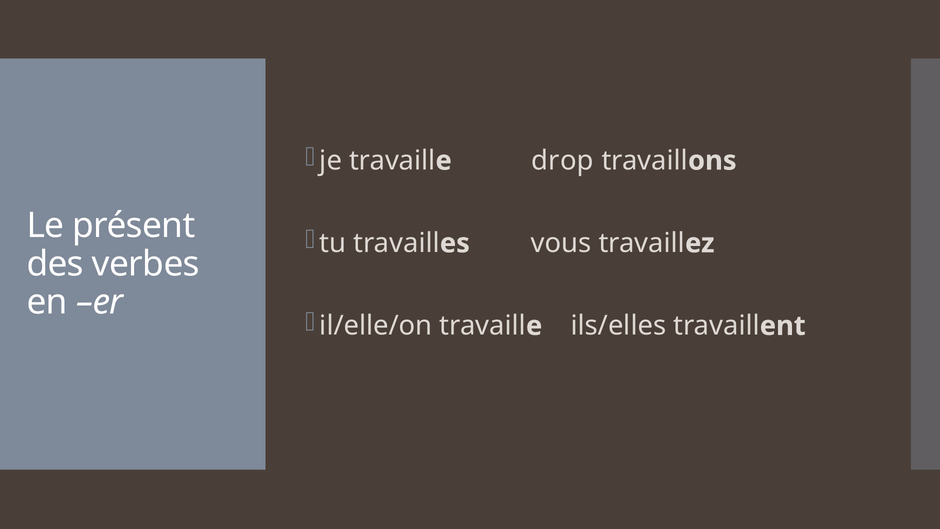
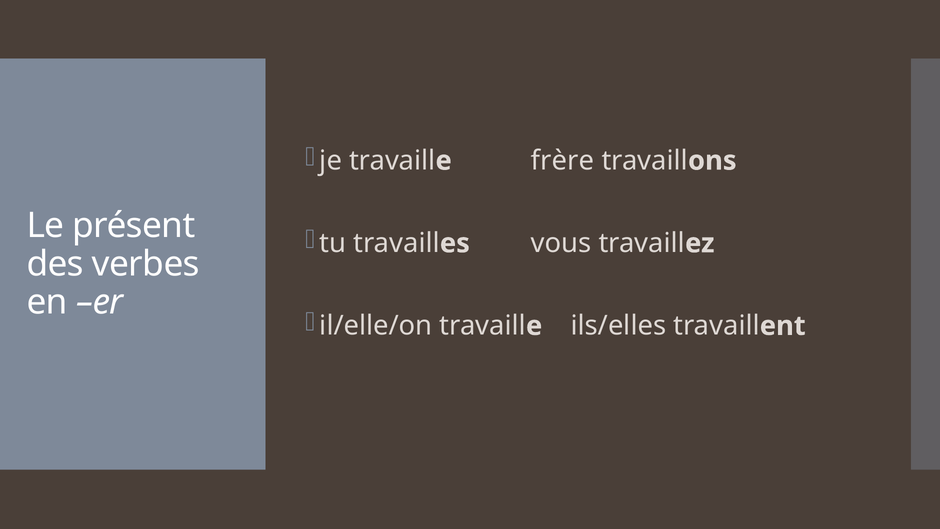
drop: drop -> frère (563, 161)
